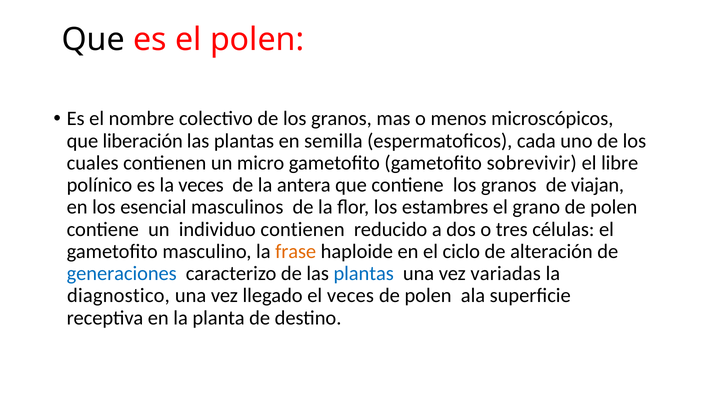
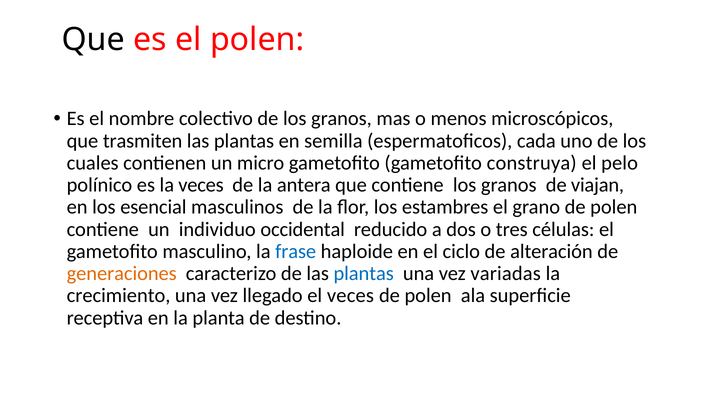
liberación: liberación -> trasmiten (143, 141)
sobrevivir: sobrevivir -> construya (532, 163)
libre: libre -> pelo (620, 163)
individuo contienen: contienen -> occidental (303, 229)
frase colour: orange -> blue (296, 251)
generaciones colour: blue -> orange (122, 274)
diagnostico: diagnostico -> crecimiento (119, 296)
